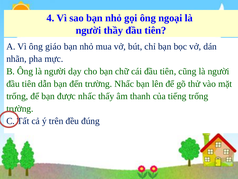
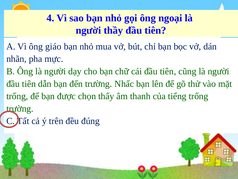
được nhấc: nhấc -> chọn (87, 96)
